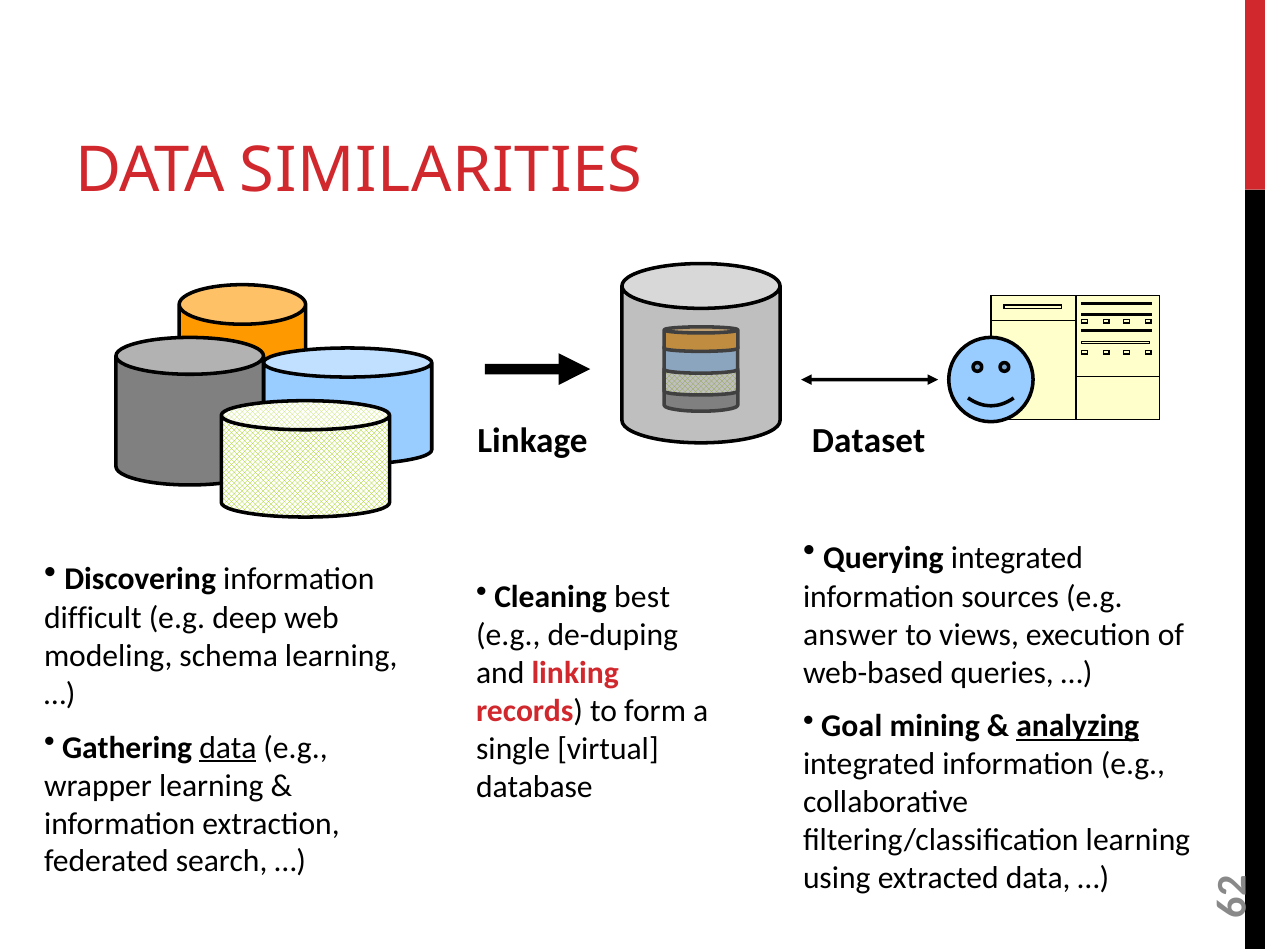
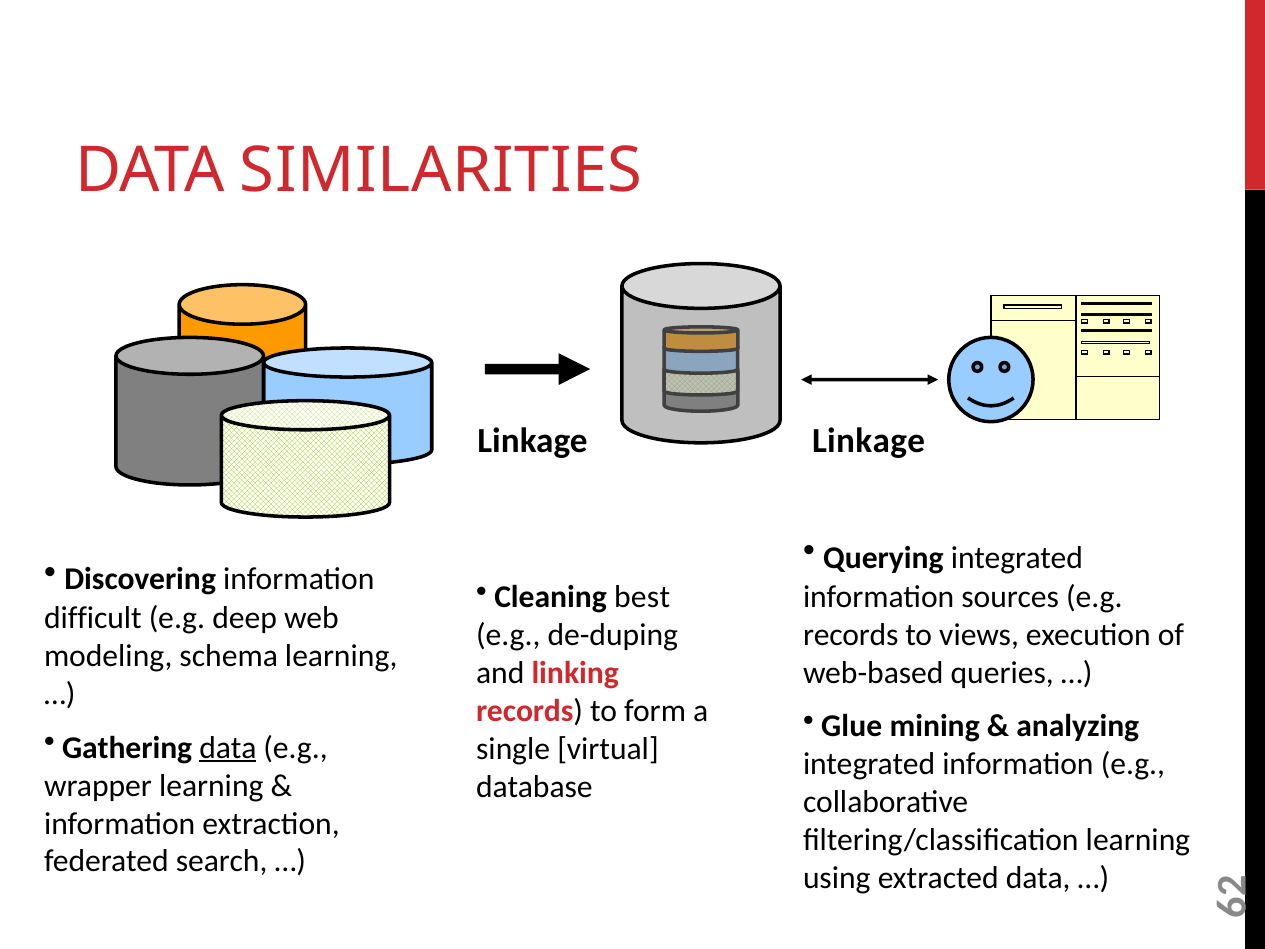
Dataset: Dataset -> Linkage (869, 441)
answer: answer -> records (851, 635)
Goal: Goal -> Glue (852, 726)
analyzing underline: present -> none (1078, 726)
